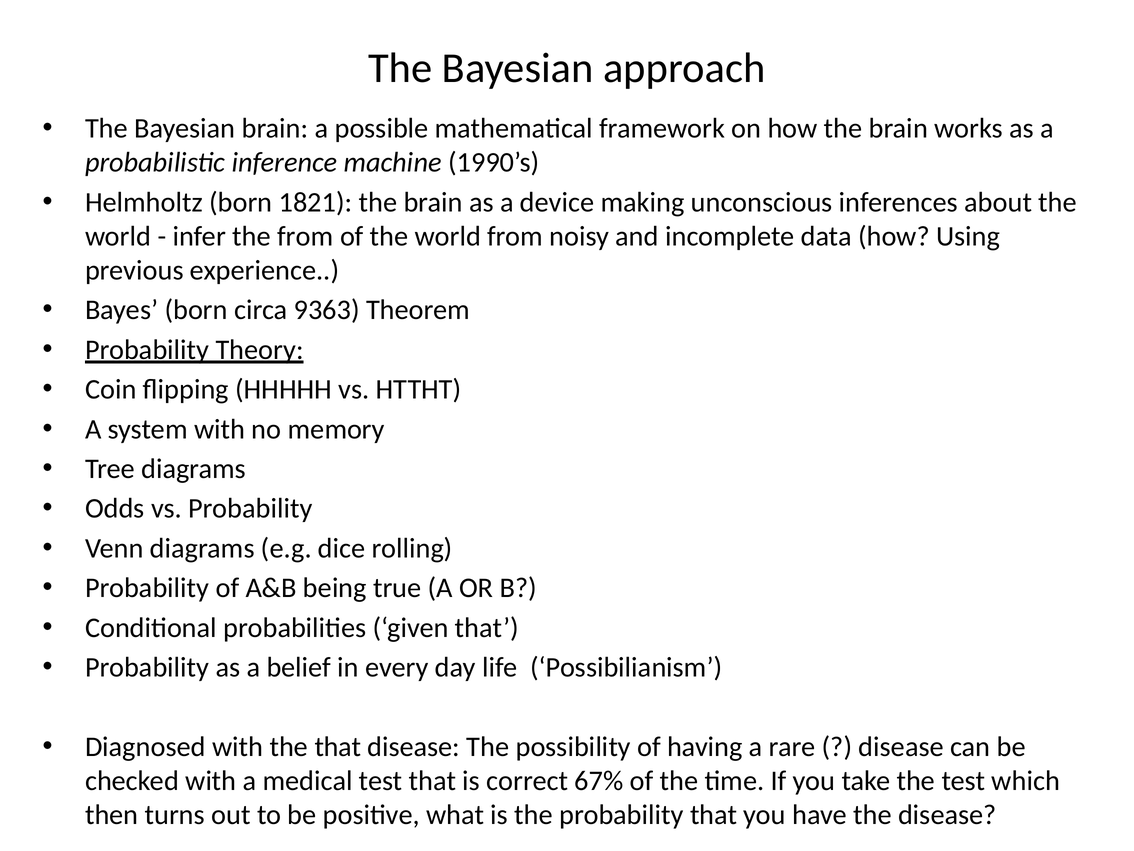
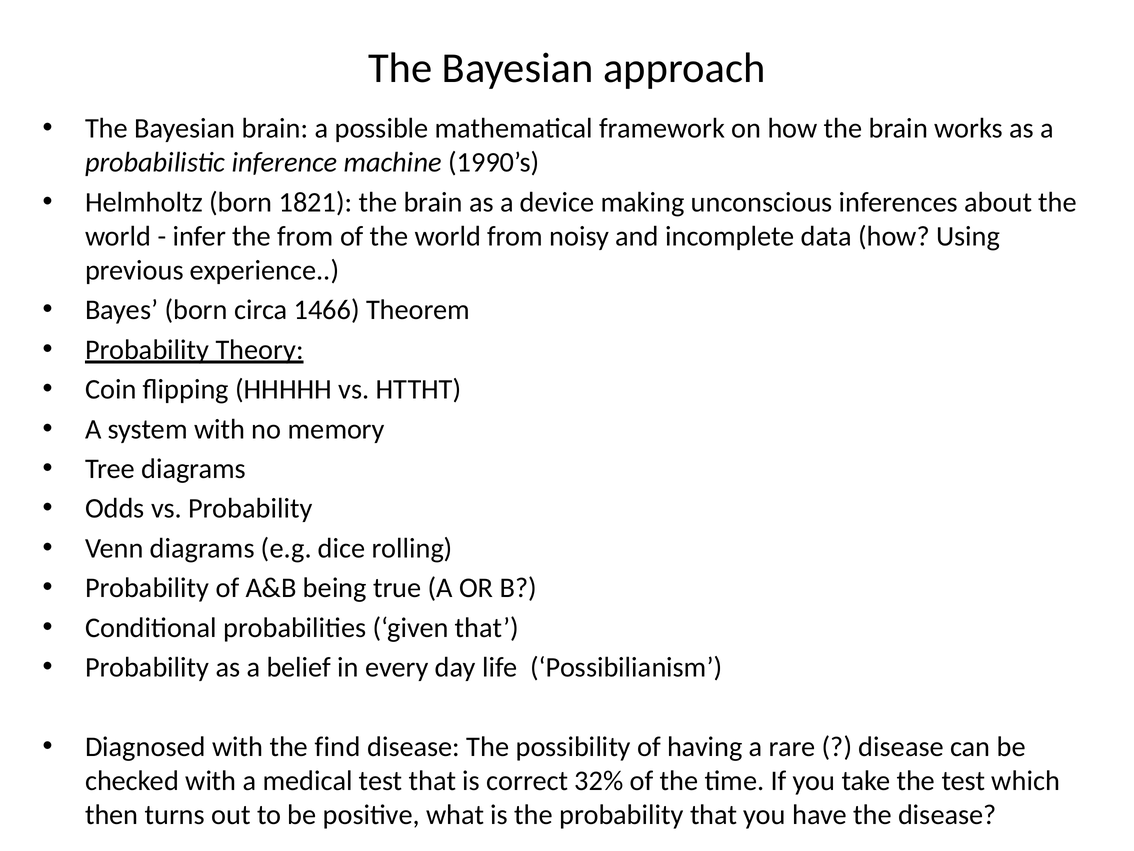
9363: 9363 -> 1466 (327, 310)
the that: that -> find (338, 746)
67%: 67% -> 32% (599, 780)
